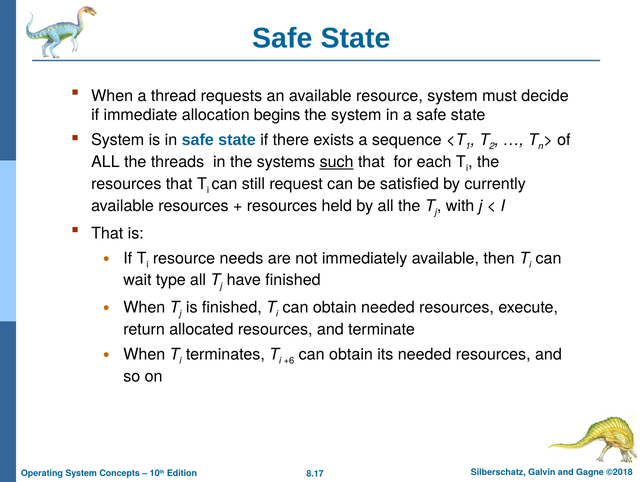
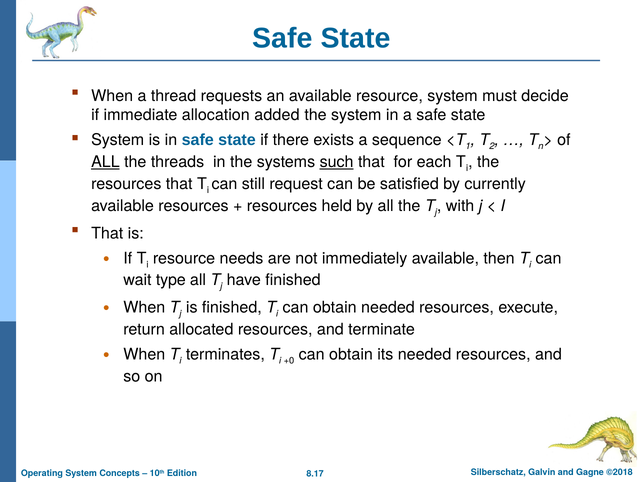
begins: begins -> added (277, 115)
ALL underline: none -> present (105, 162)
+6: +6 -> +0 (289, 361)
